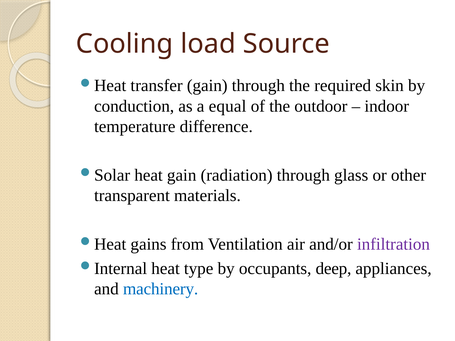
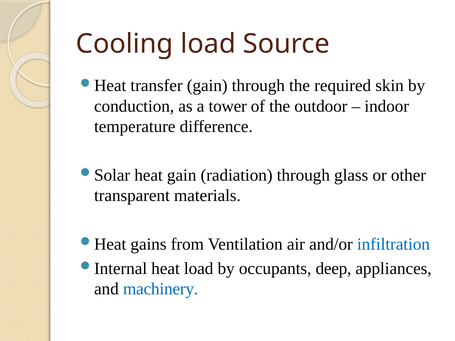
equal: equal -> tower (228, 106)
infiltration colour: purple -> blue (393, 244)
heat type: type -> load (199, 269)
